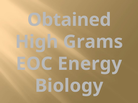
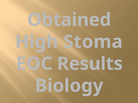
Grams: Grams -> Stoma (93, 42)
Energy: Energy -> Results (90, 64)
